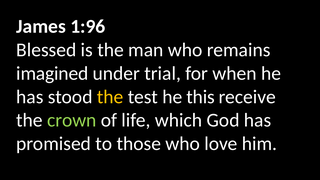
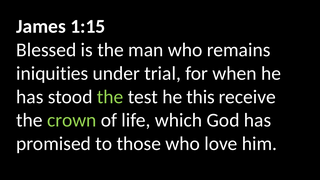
1:96: 1:96 -> 1:15 (88, 26)
imagined: imagined -> iniquities (52, 73)
the colour: yellow -> light green (110, 97)
